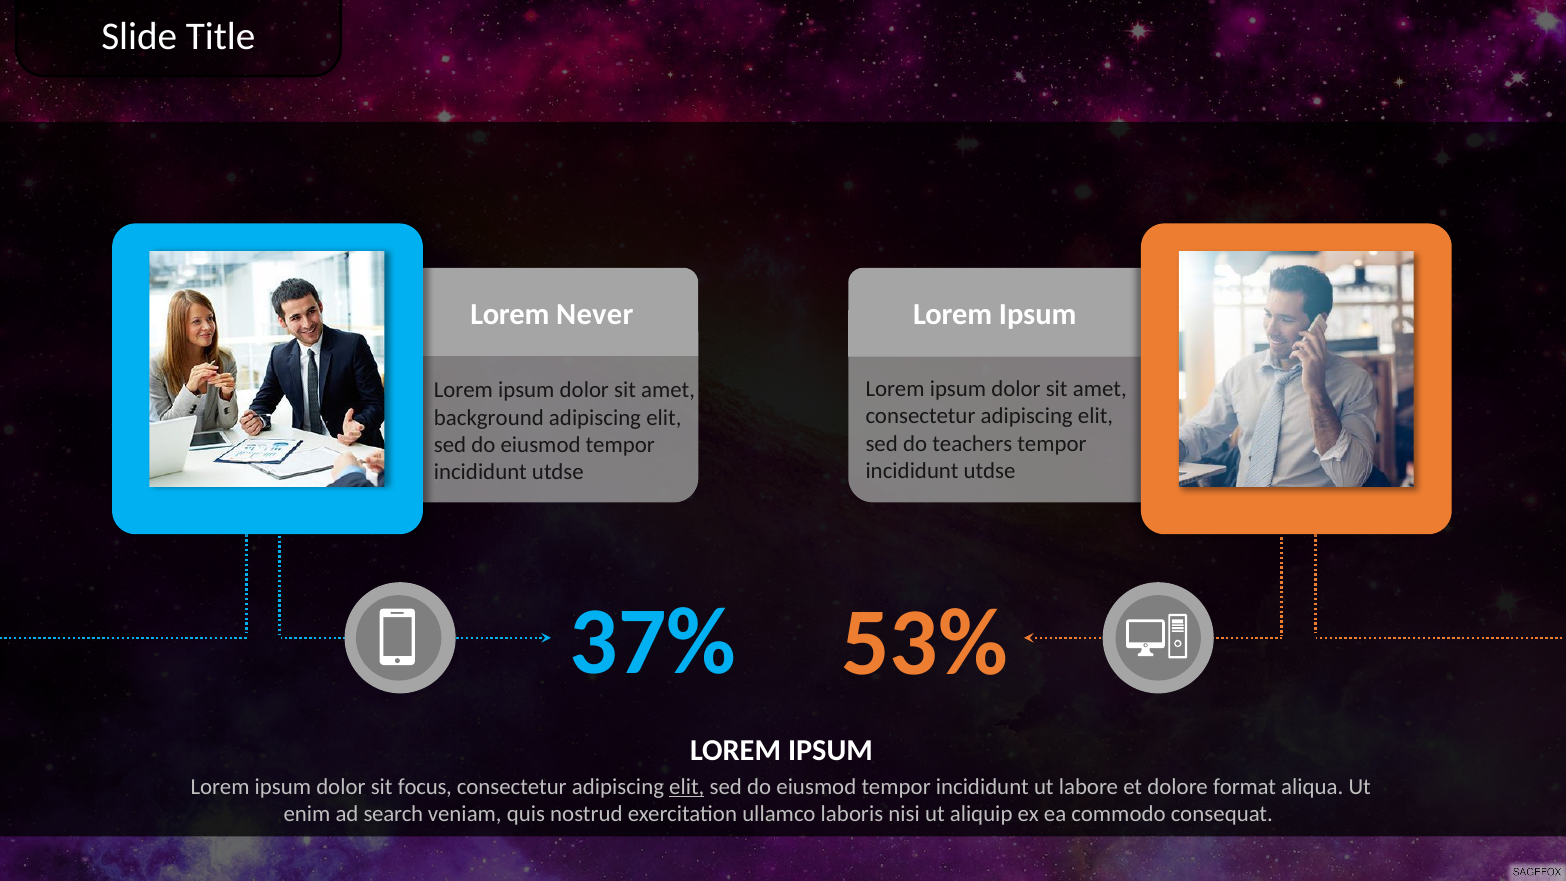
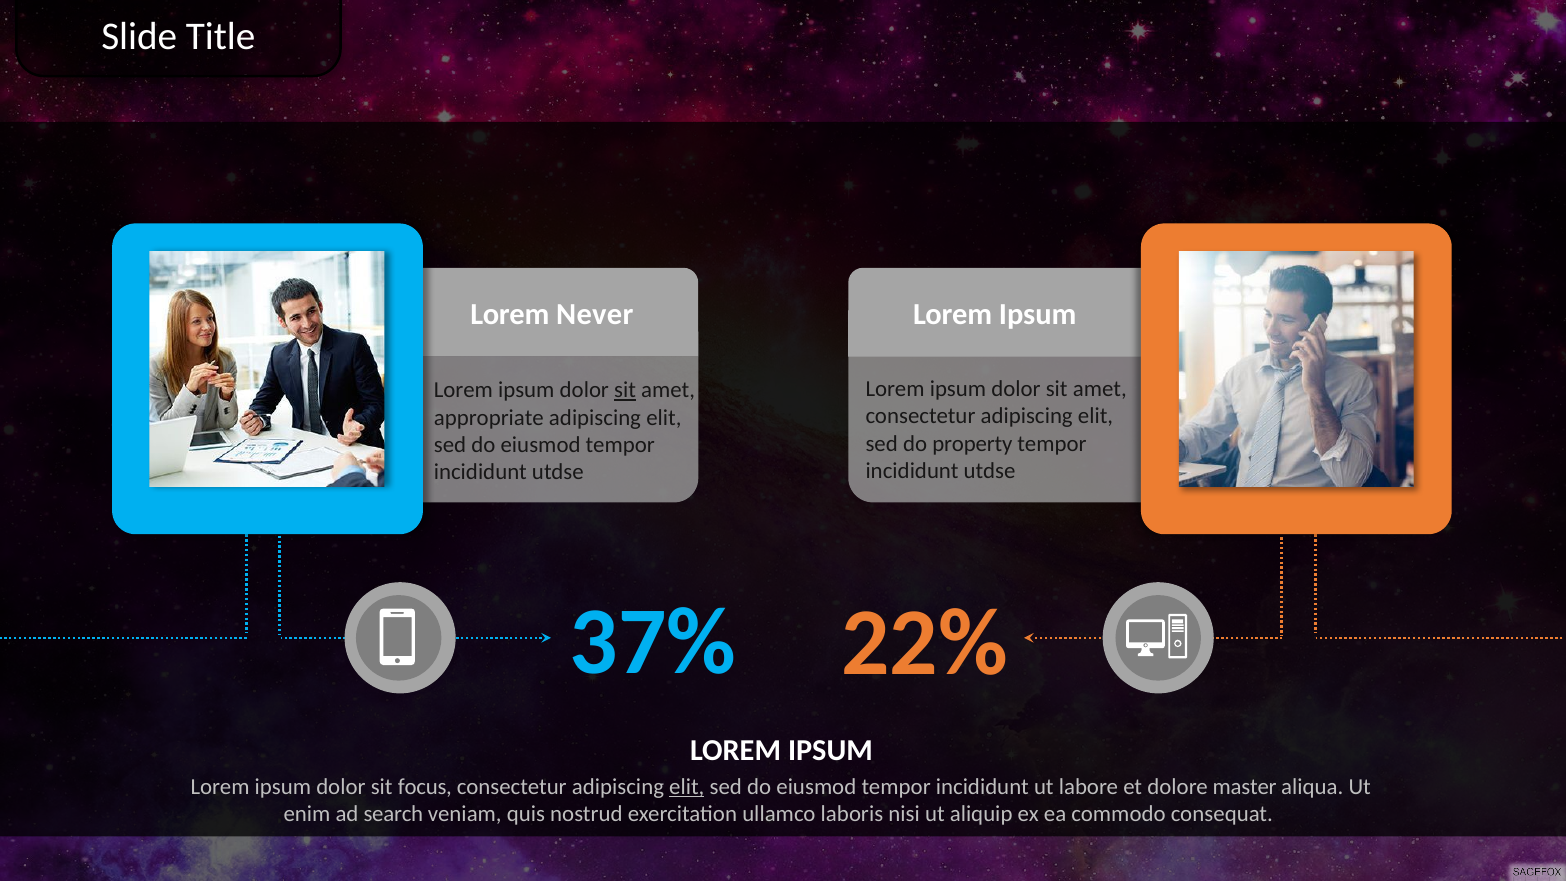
sit underline: none -> present (625, 390)
background: background -> appropriate (489, 417)
teachers: teachers -> property (972, 444)
53%: 53% -> 22% (925, 643)
format: format -> master (1245, 786)
